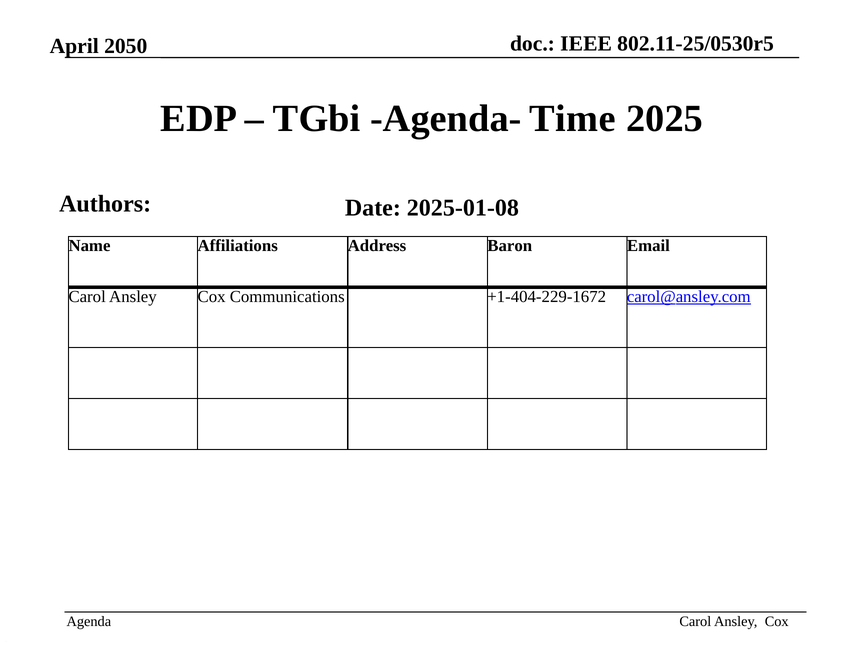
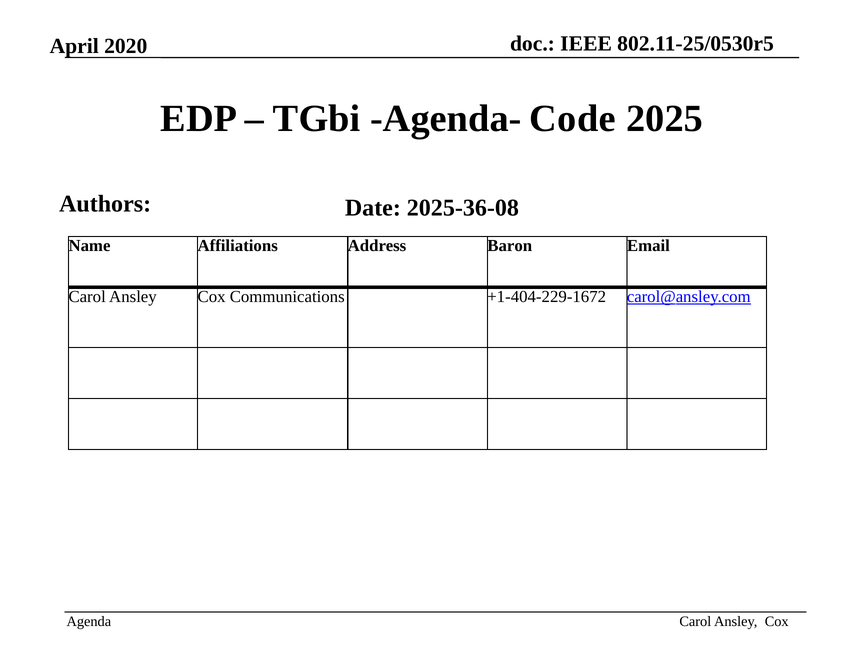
2050: 2050 -> 2020 (126, 46)
Time: Time -> Code (573, 119)
2025-01-08: 2025-01-08 -> 2025-36-08 (463, 208)
